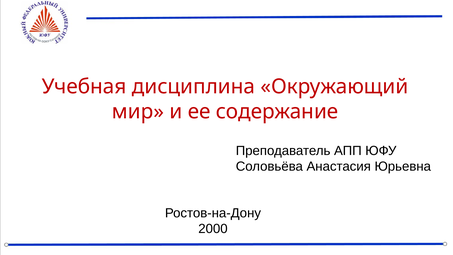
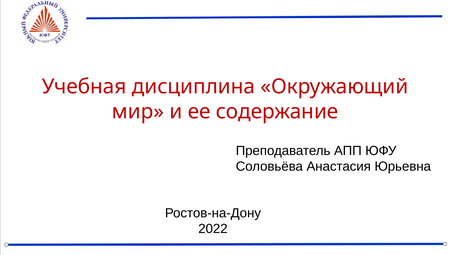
2000: 2000 -> 2022 (213, 229)
